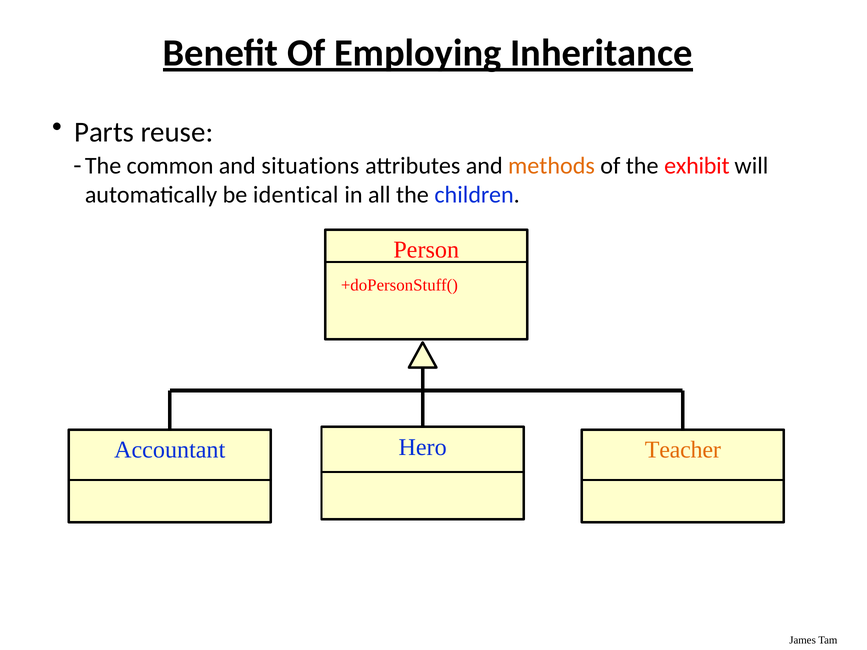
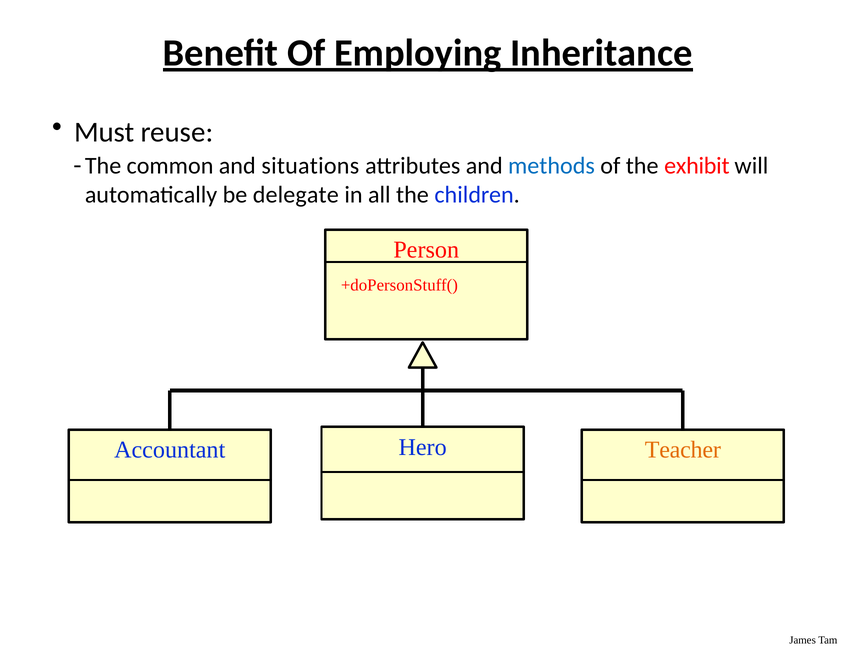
Parts: Parts -> Must (104, 132)
methods colour: orange -> blue (551, 166)
identical: identical -> delegate (296, 195)
